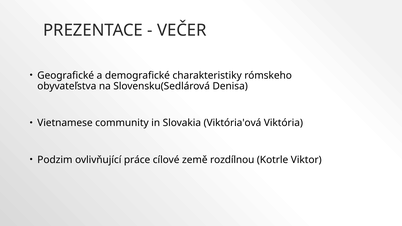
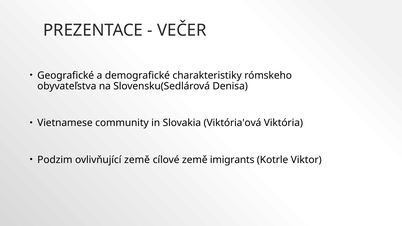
ovlivňující práce: práce -> země (137, 160)
rozdílnou: rozdílnou -> imigrants (232, 160)
